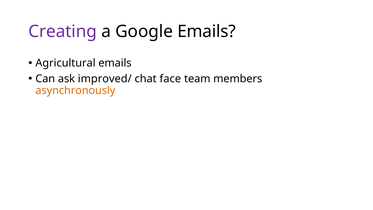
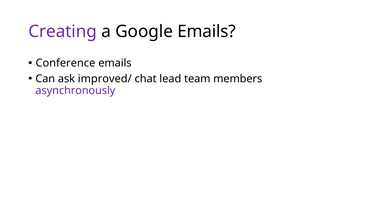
Agricultural: Agricultural -> Conference (65, 63)
face: face -> lead (170, 79)
asynchronously colour: orange -> purple (75, 90)
